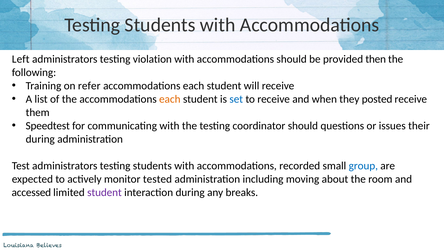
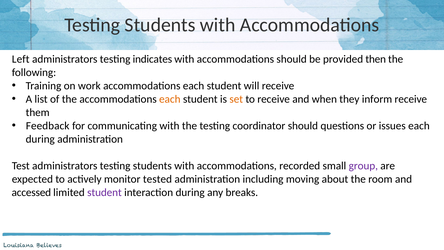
violation: violation -> indicates (152, 59)
refer: refer -> work (89, 86)
set colour: blue -> orange (236, 99)
posted: posted -> inform (377, 99)
Speedtest: Speedtest -> Feedback (48, 126)
issues their: their -> each (419, 126)
group colour: blue -> purple (363, 166)
